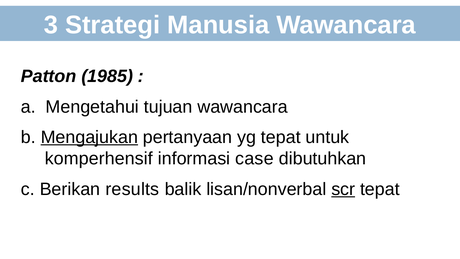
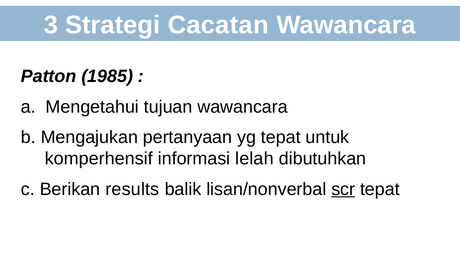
Manusia: Manusia -> Cacatan (218, 25)
Mengajukan underline: present -> none (89, 137)
case: case -> lelah (254, 159)
